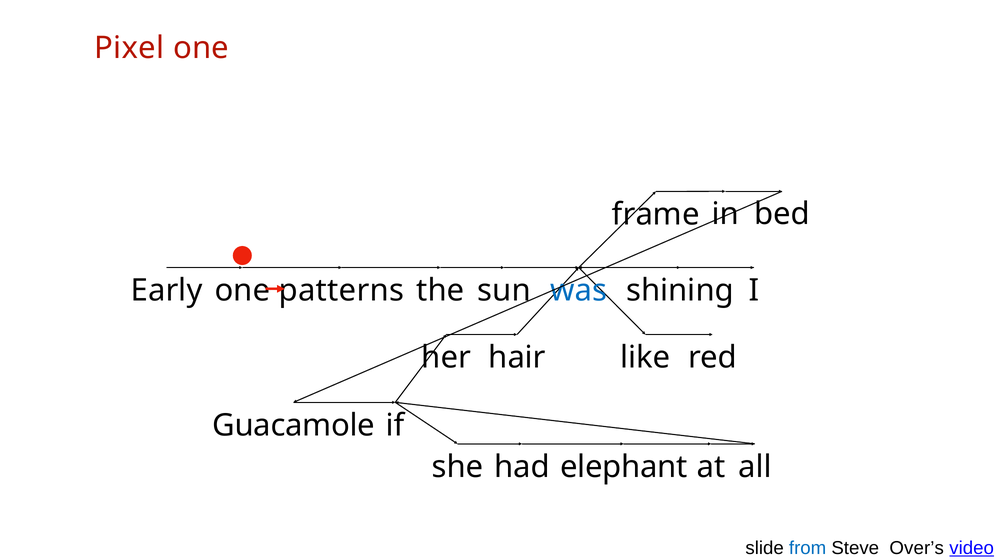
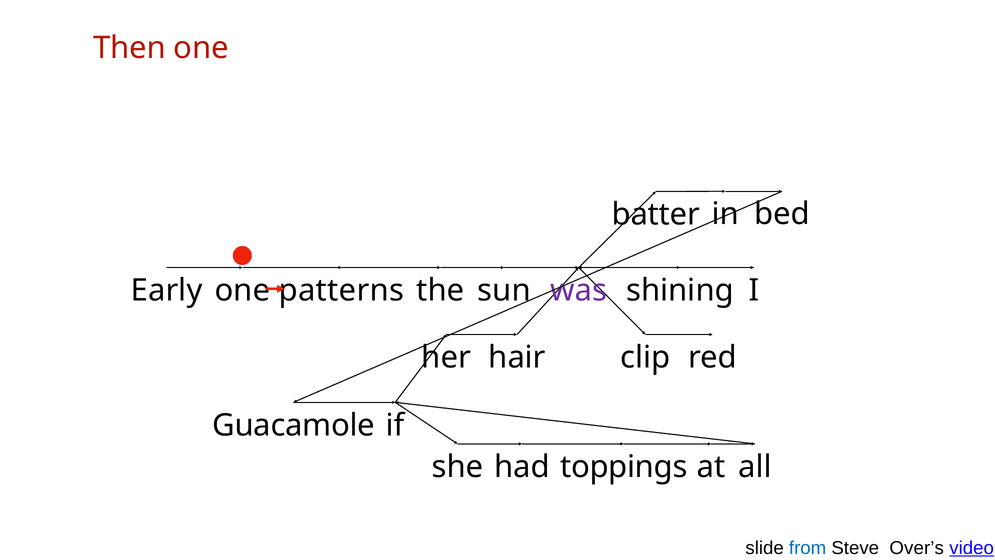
Pixel: Pixel -> Then (130, 48)
frame: frame -> batter (656, 214)
was colour: blue -> purple (579, 290)
like: like -> clip (645, 357)
elephant: elephant -> toppings (624, 466)
